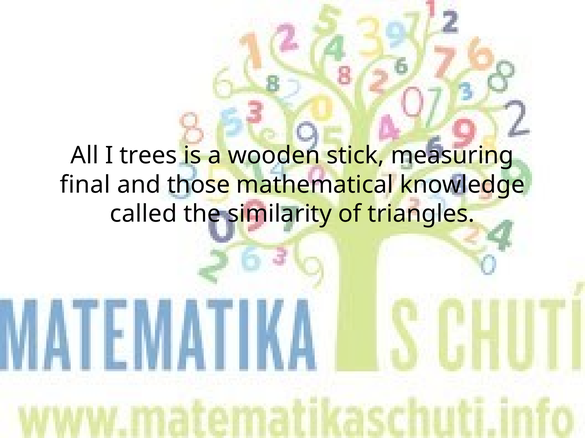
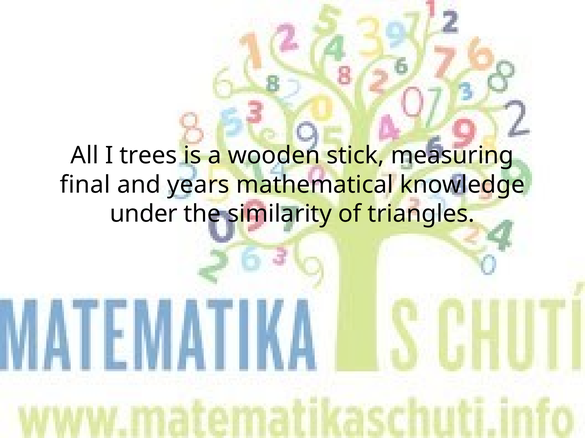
those: those -> years (198, 185)
called: called -> under (144, 214)
